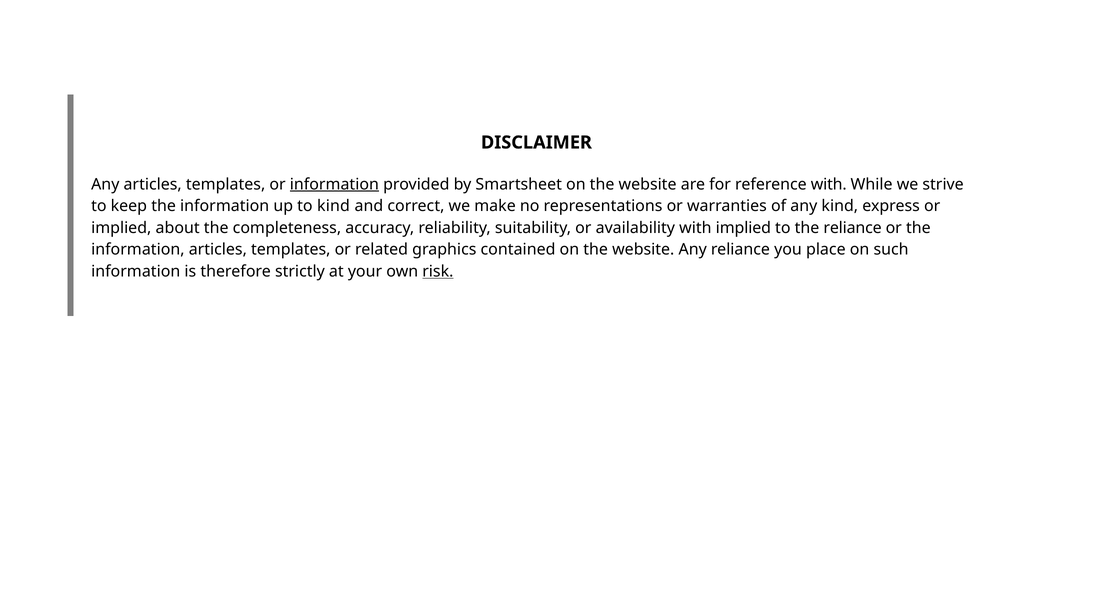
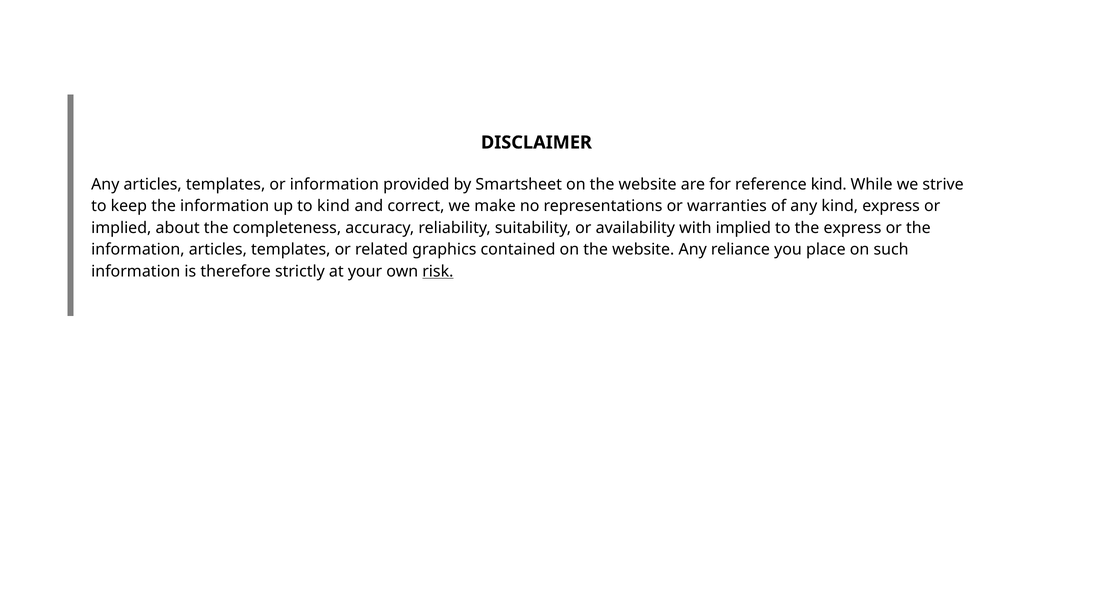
information underline: present -> none (334, 184)
reference with: with -> kind (829, 184)
the reliance: reliance -> express (853, 228)
